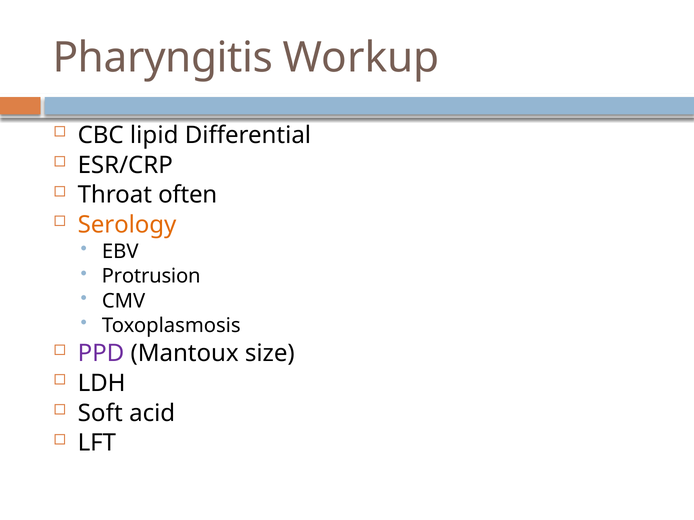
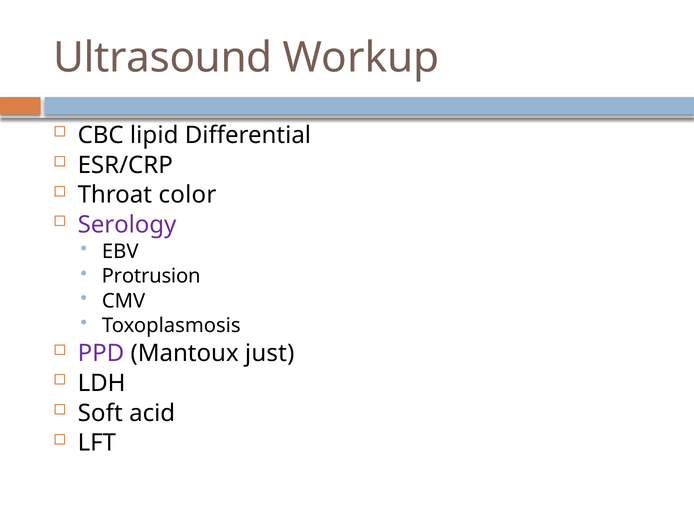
Pharyngitis: Pharyngitis -> Ultrasound (163, 58)
often: often -> color (187, 195)
Serology colour: orange -> purple (127, 225)
size: size -> just (270, 354)
